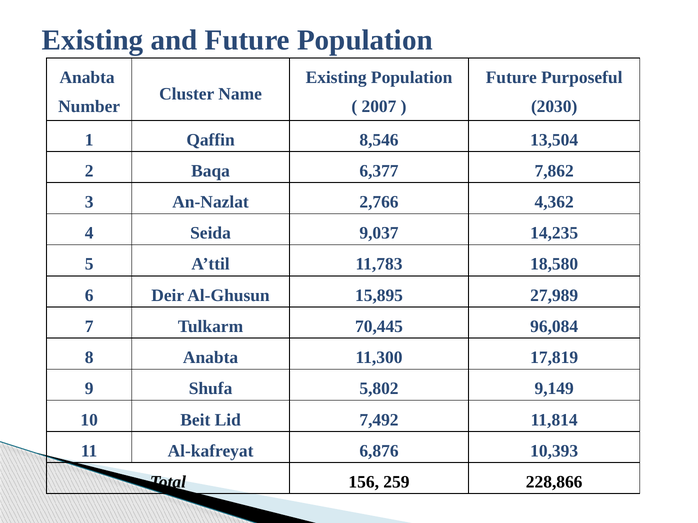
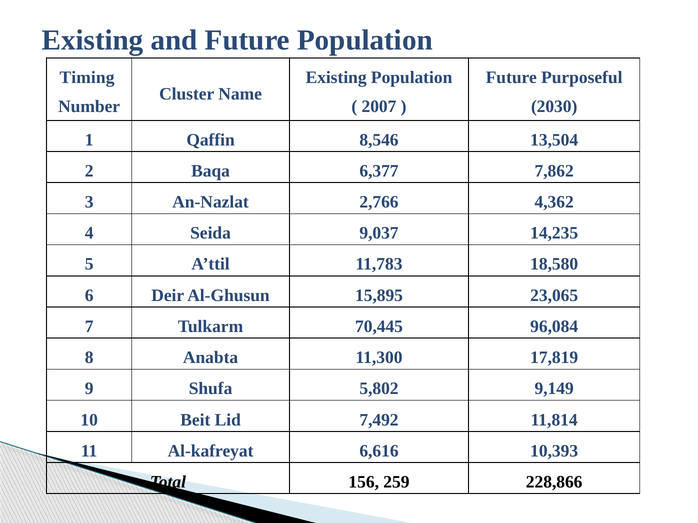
Anabta: Anabta -> Timing (87, 78)
27,989: 27,989 -> 23,065 (554, 296)
6,876: 6,876 -> 6,616 (379, 451)
